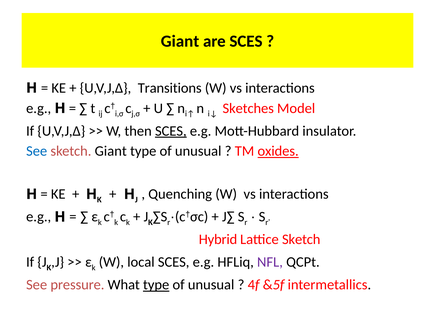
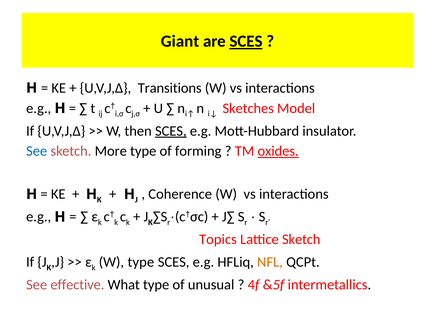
SCES underline: none -> present (246, 41)
sketch Giant: Giant -> More (111, 151)
unusual: unusual -> forming (198, 151)
Quenching: Quenching -> Coherence (180, 194)
Hybrid: Hybrid -> Topics (218, 240)
W local: local -> type (141, 262)
NFL colour: purple -> orange (270, 262)
pressure: pressure -> effective (77, 285)
type underline: present -> none (156, 285)
